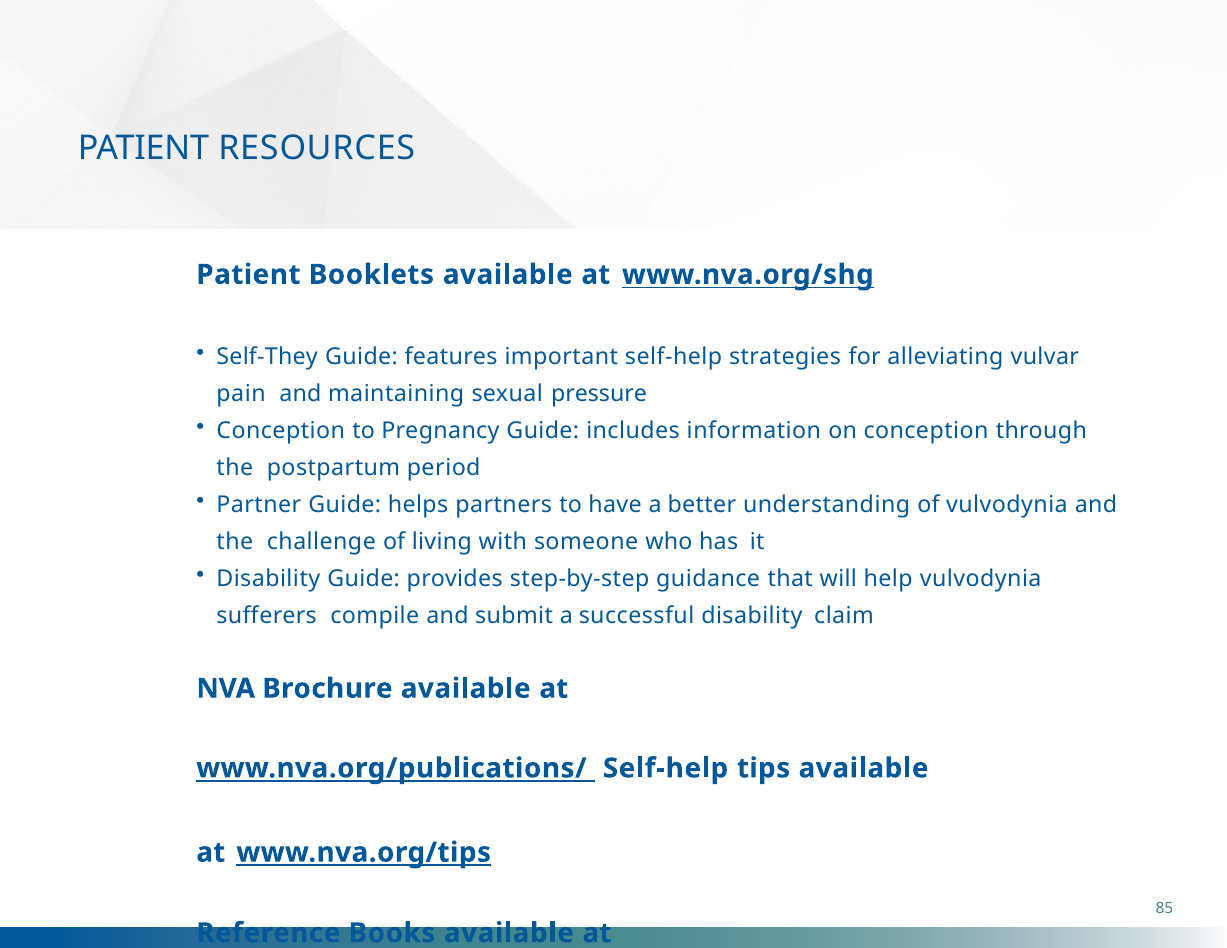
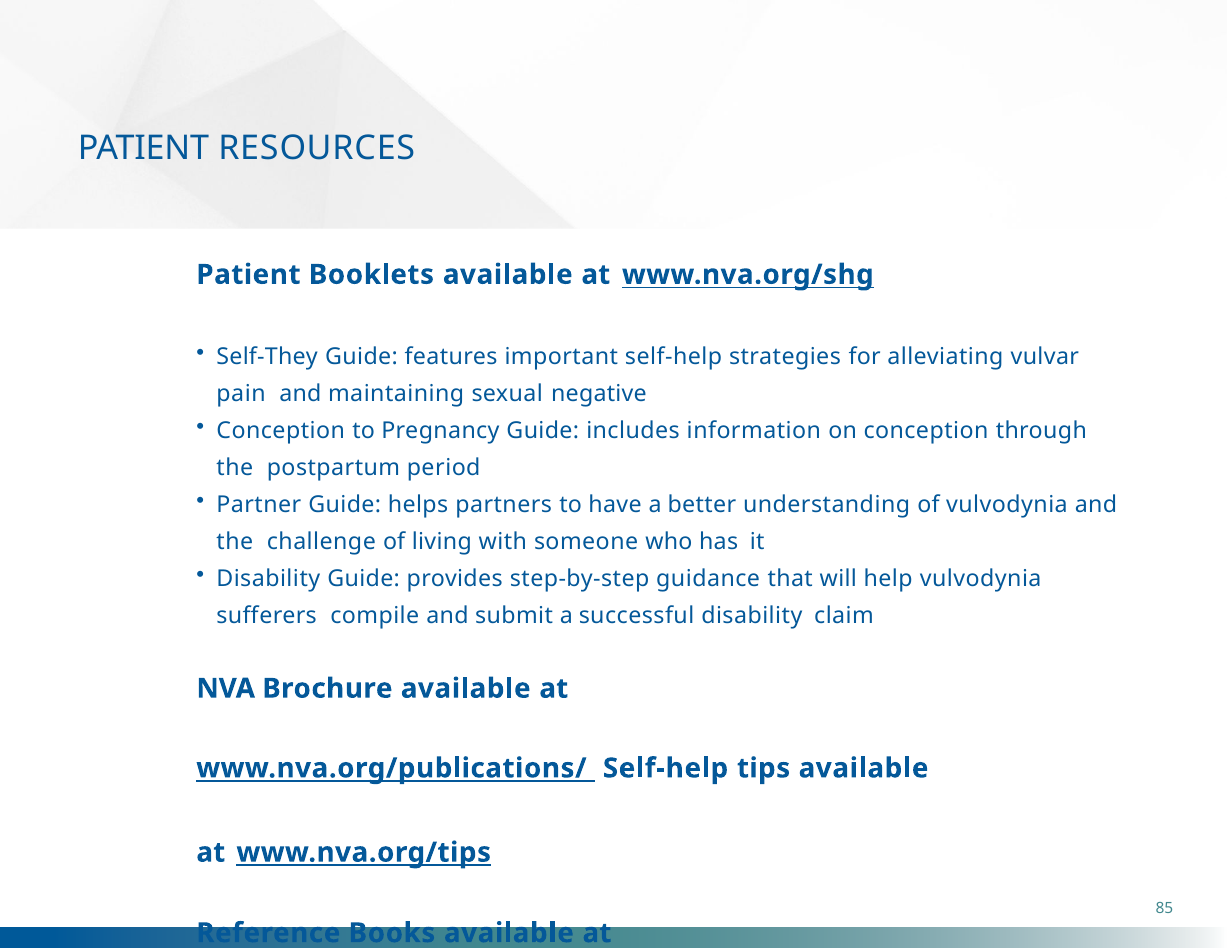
pressure: pressure -> negative (599, 394)
